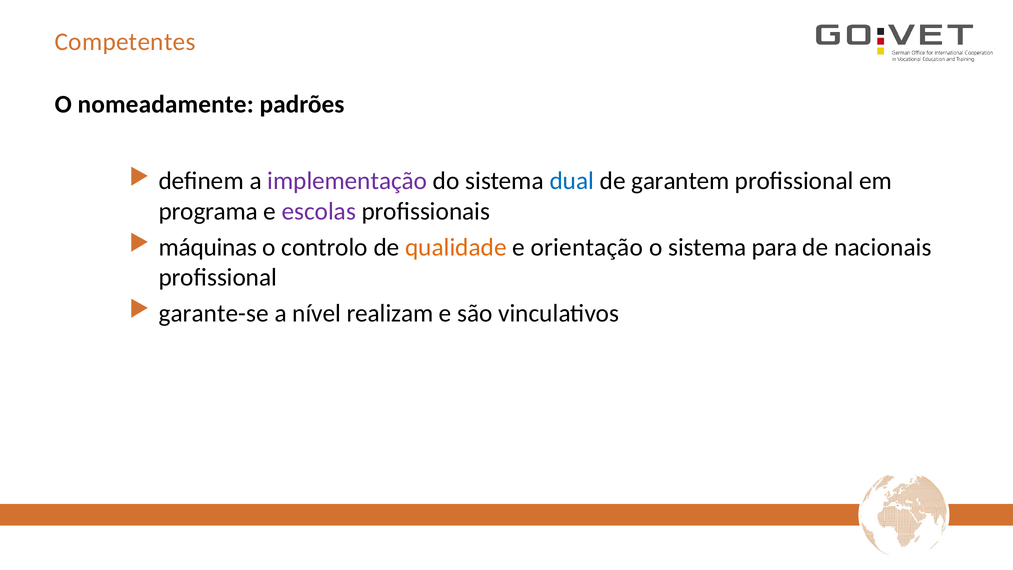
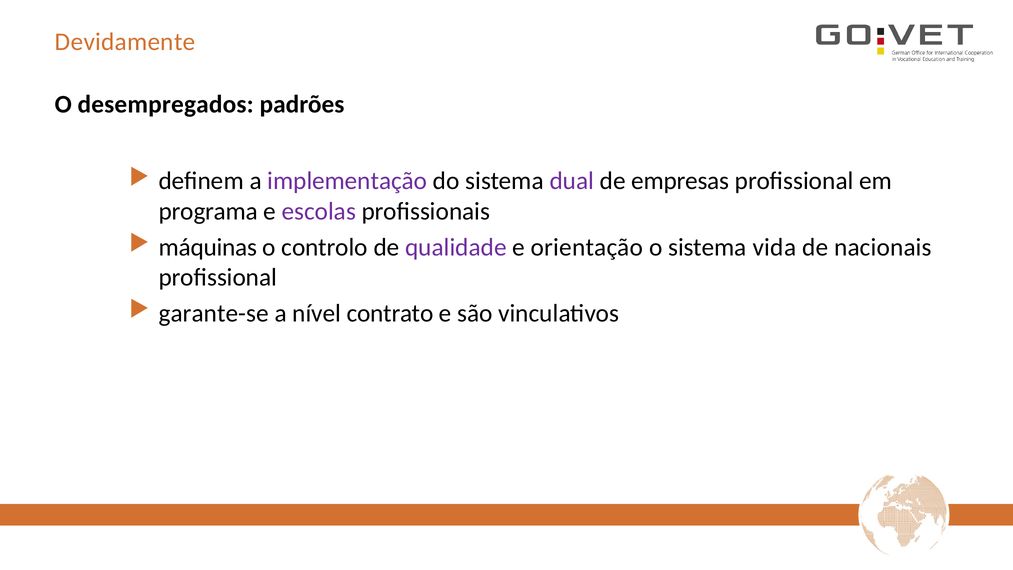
Competentes: Competentes -> Devidamente (125, 42)
nomeadamente: nomeadamente -> desempregados (166, 104)
dual colour: blue -> purple (572, 181)
garantem: garantem -> empresas (680, 181)
qualidade colour: orange -> purple (456, 247)
para: para -> vida (774, 247)
realizam: realizam -> contrato (390, 313)
